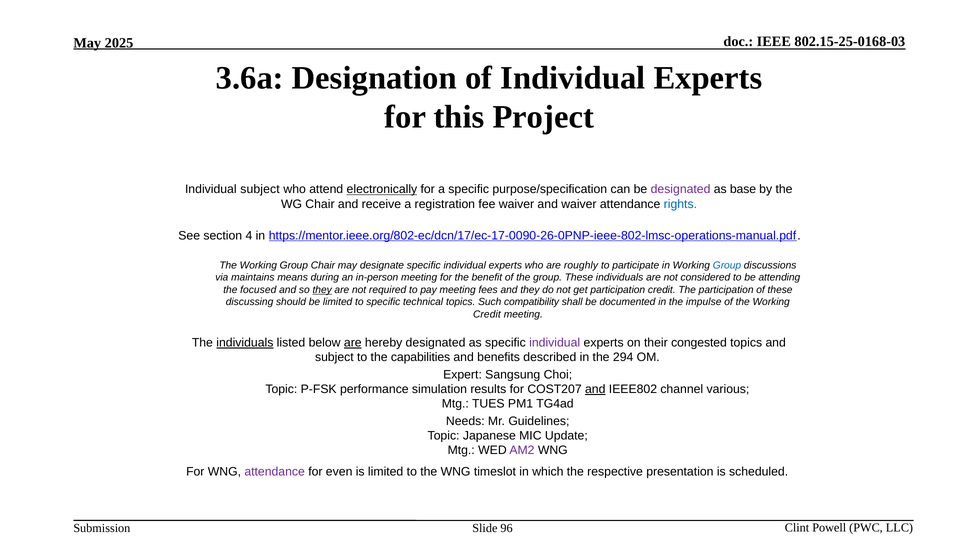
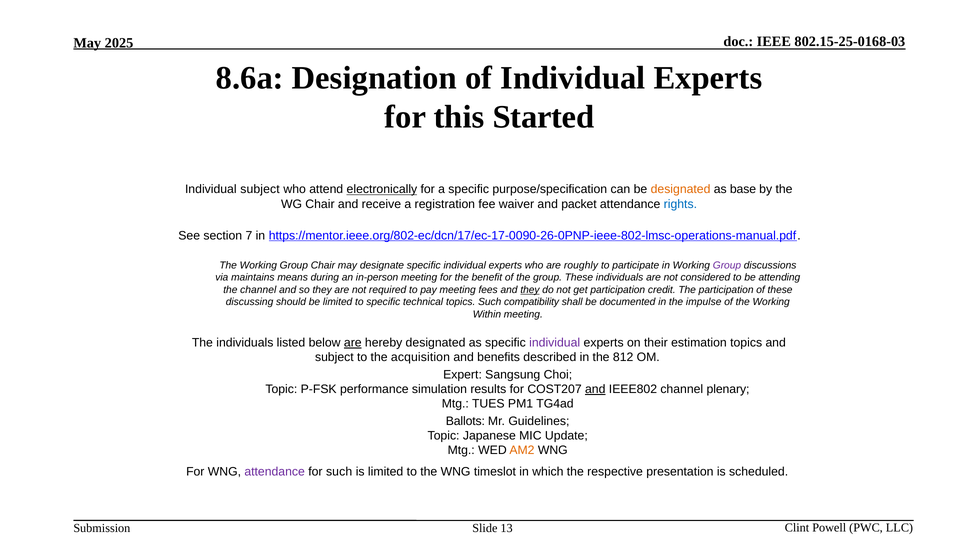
3.6a: 3.6a -> 8.6a (250, 78)
Project: Project -> Started (543, 117)
designated colour: purple -> orange (681, 189)
and waiver: waiver -> packet (579, 204)
4: 4 -> 7 (249, 235)
Group colour: blue -> purple (727, 265)
the focused: focused -> channel (258, 290)
they underline: present -> none (322, 290)
they underline: none -> present (530, 290)
Credit: Credit -> Within (487, 314)
individuals underline: present -> none (245, 342)
congested: congested -> estimation (699, 342)
capabilities: capabilities -> acquisition (420, 357)
294: 294 -> 812 (623, 357)
various: various -> plenary (728, 389)
Needs: Needs -> Ballots (465, 421)
AM2 colour: purple -> orange (522, 450)
for even: even -> such (339, 471)
96: 96 -> 13 (507, 528)
